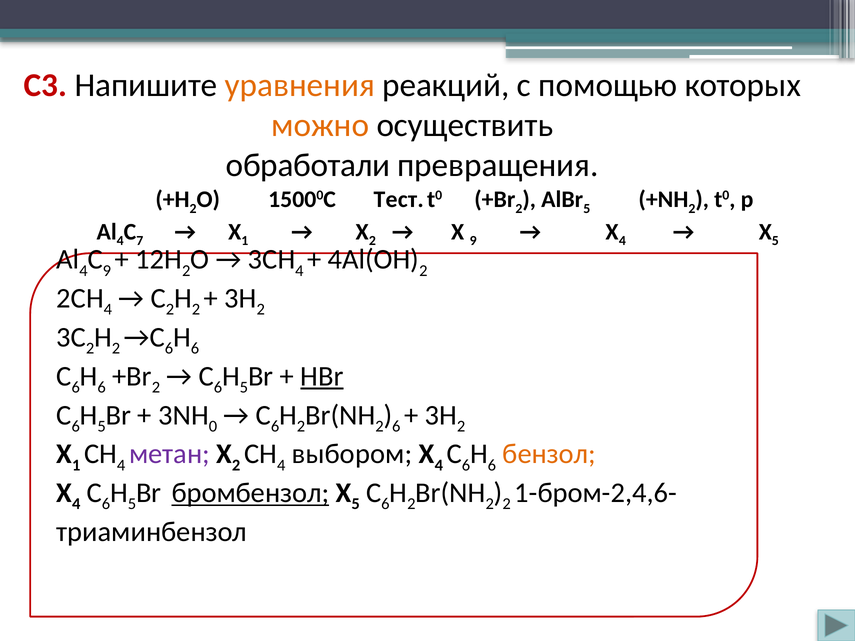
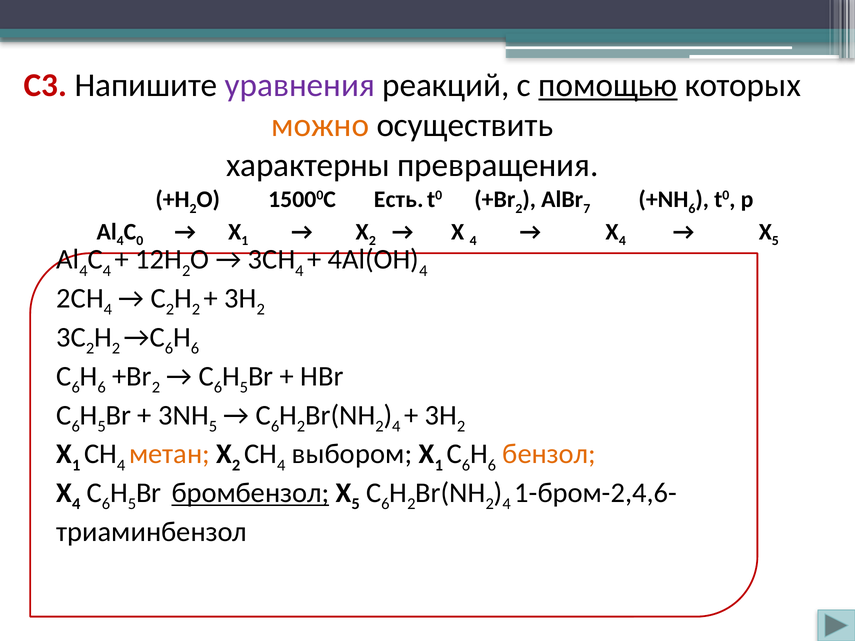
уравнения colour: orange -> purple (300, 85)
помощью underline: none -> present (608, 85)
обработали: обработали -> характерны (308, 165)
Тест: Тест -> Есть (399, 199)
5: 5 -> 7 (587, 209)
2: 2 -> 6 (692, 209)
7: 7 -> 0 (140, 241)
9: 9 -> 4 (473, 241)
9: 9 -> 4 (107, 271)
2: 2 -> 4 (423, 271)
HBr underline: present -> none (322, 376)
0: 0 -> 5 (213, 426)
6: 6 -> 4 (396, 426)
метан colour: purple -> orange (170, 454)
4: 4 -> 1 (439, 465)
2: 2 -> 4 (507, 504)
